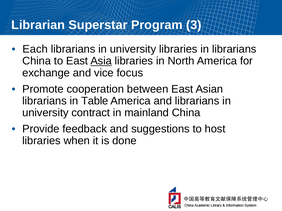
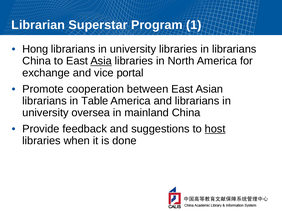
3: 3 -> 1 (194, 25)
Each: Each -> Hong (35, 49)
focus: focus -> portal (130, 73)
contract: contract -> oversea (91, 113)
host underline: none -> present (215, 129)
